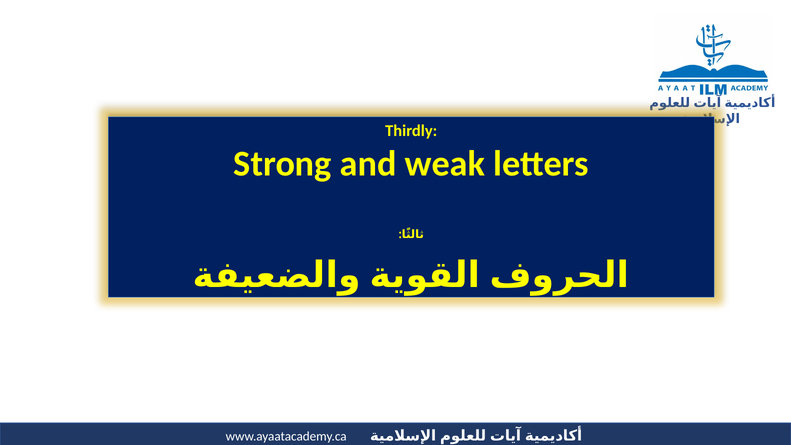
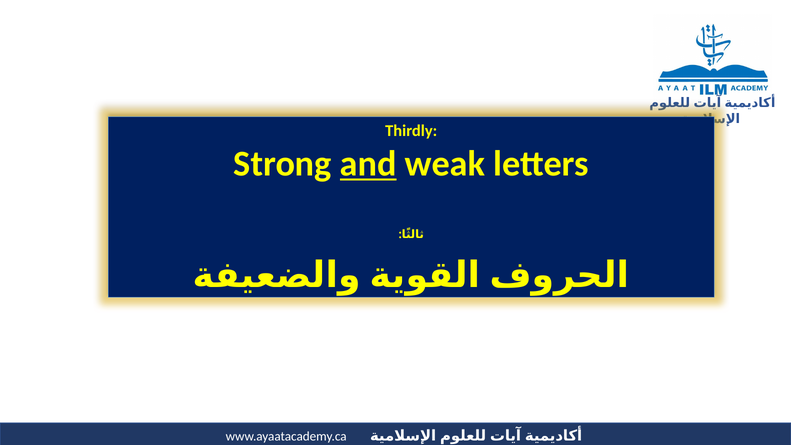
and underline: none -> present (368, 164)
